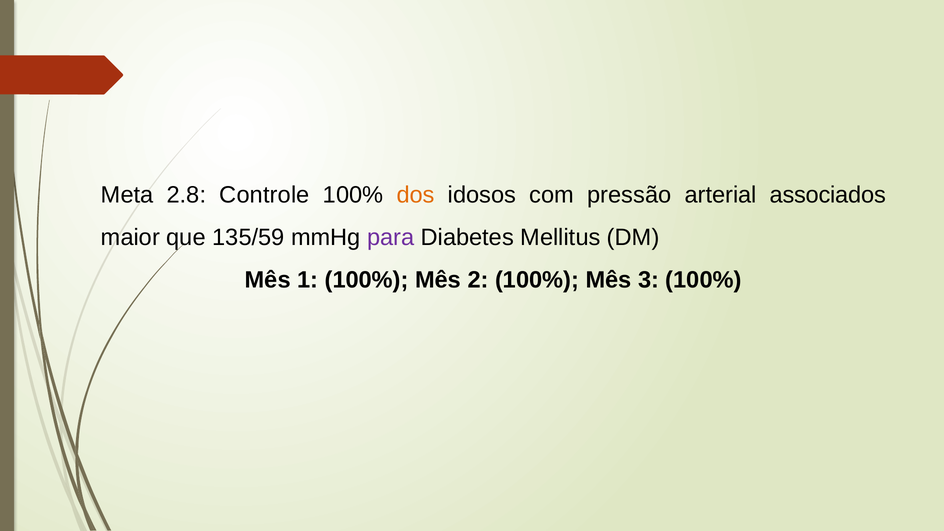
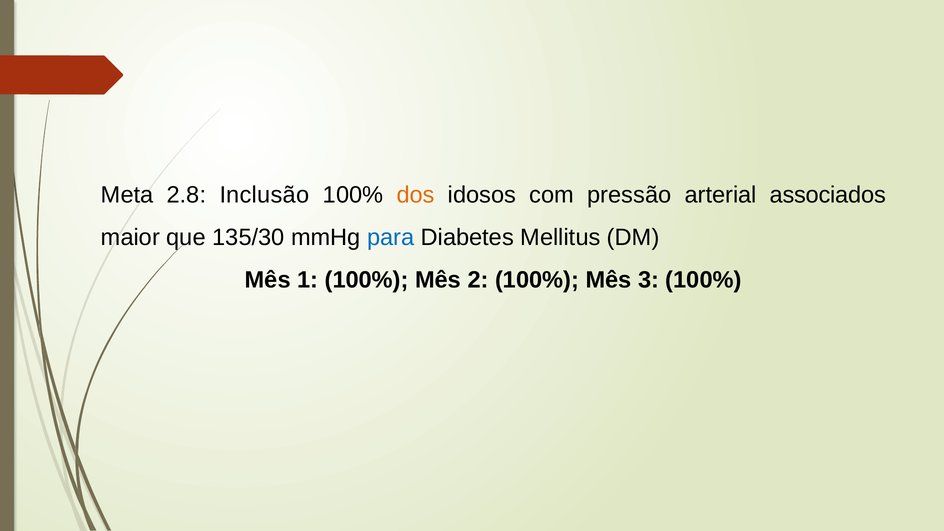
Controle: Controle -> Inclusão (264, 195)
135/59: 135/59 -> 135/30 (248, 237)
para colour: purple -> blue (391, 237)
